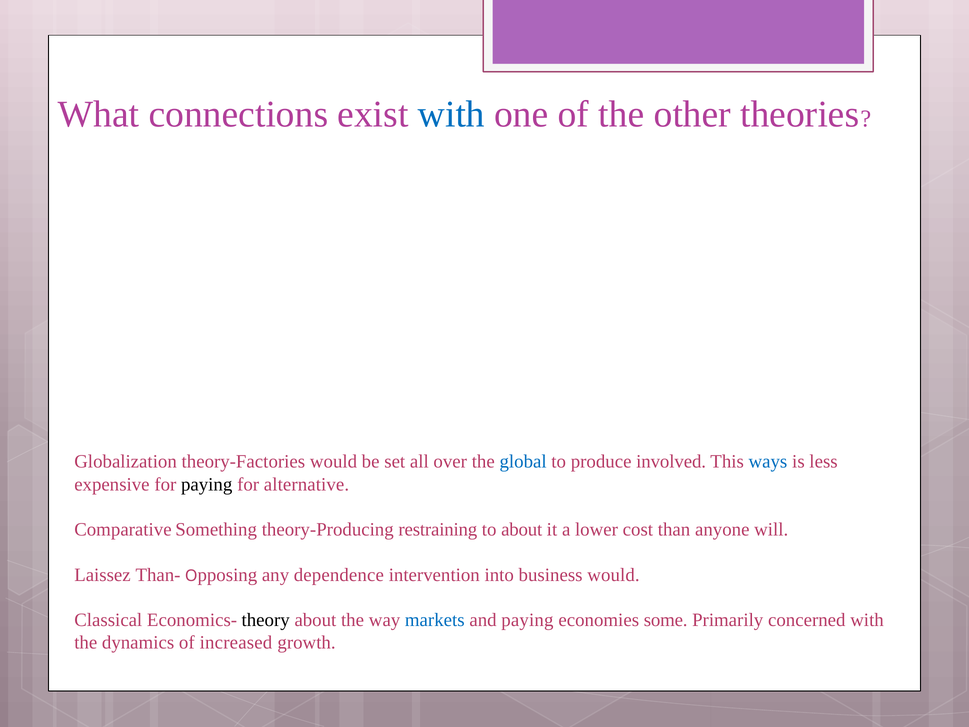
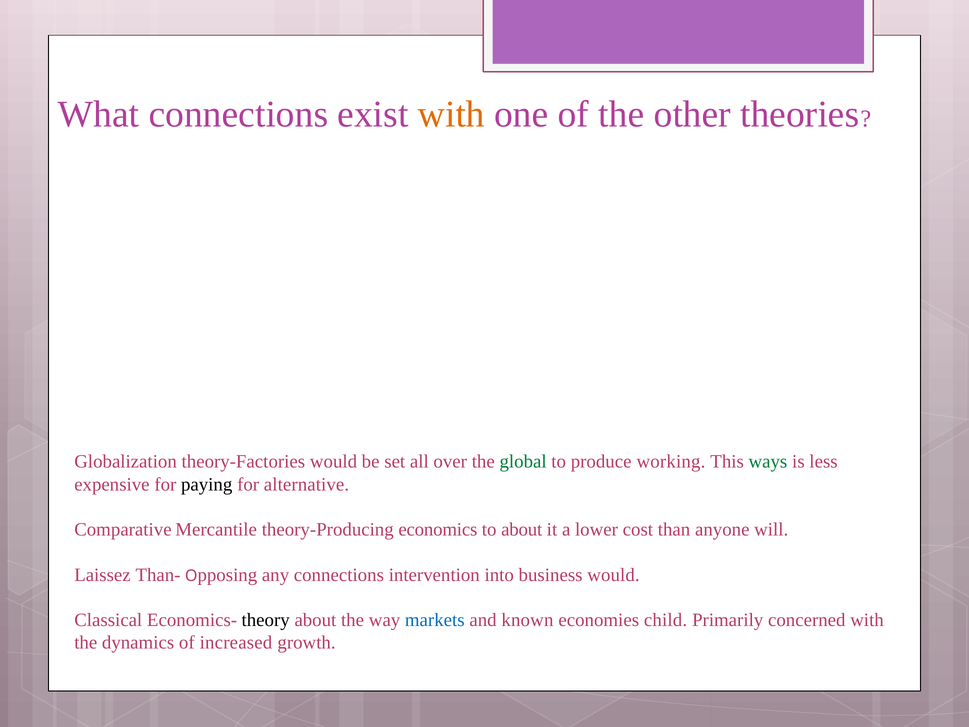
with colour: blue -> orange (451, 114)
global colour: blue -> green (523, 462)
involved: involved -> working (671, 462)
ways colour: blue -> green (768, 462)
Something: Something -> Mercantile (216, 529)
restraining: restraining -> economics (438, 529)
any dependence: dependence -> connections (339, 575)
and paying: paying -> known (527, 620)
some: some -> child (666, 620)
